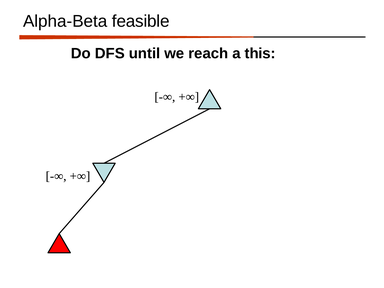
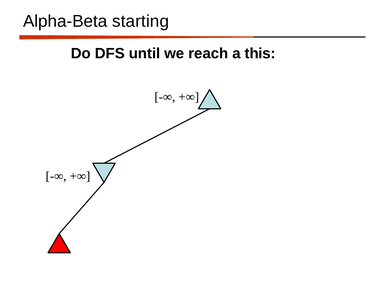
feasible: feasible -> starting (141, 21)
